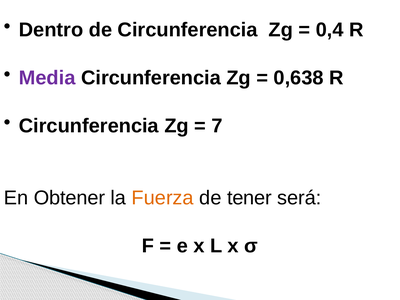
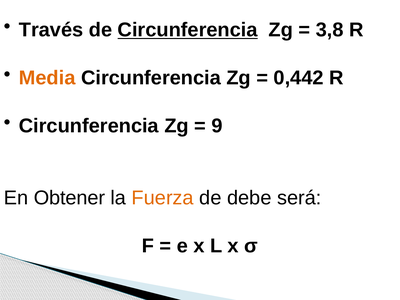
Dentro: Dentro -> Través (51, 30)
Circunferencia underline: none -> present (188, 30)
0,4: 0,4 -> 3,8 (330, 30)
Media colour: purple -> orange (47, 78)
0,638: 0,638 -> 0,442 (299, 78)
7: 7 -> 9 (217, 126)
tener: tener -> debe (249, 198)
